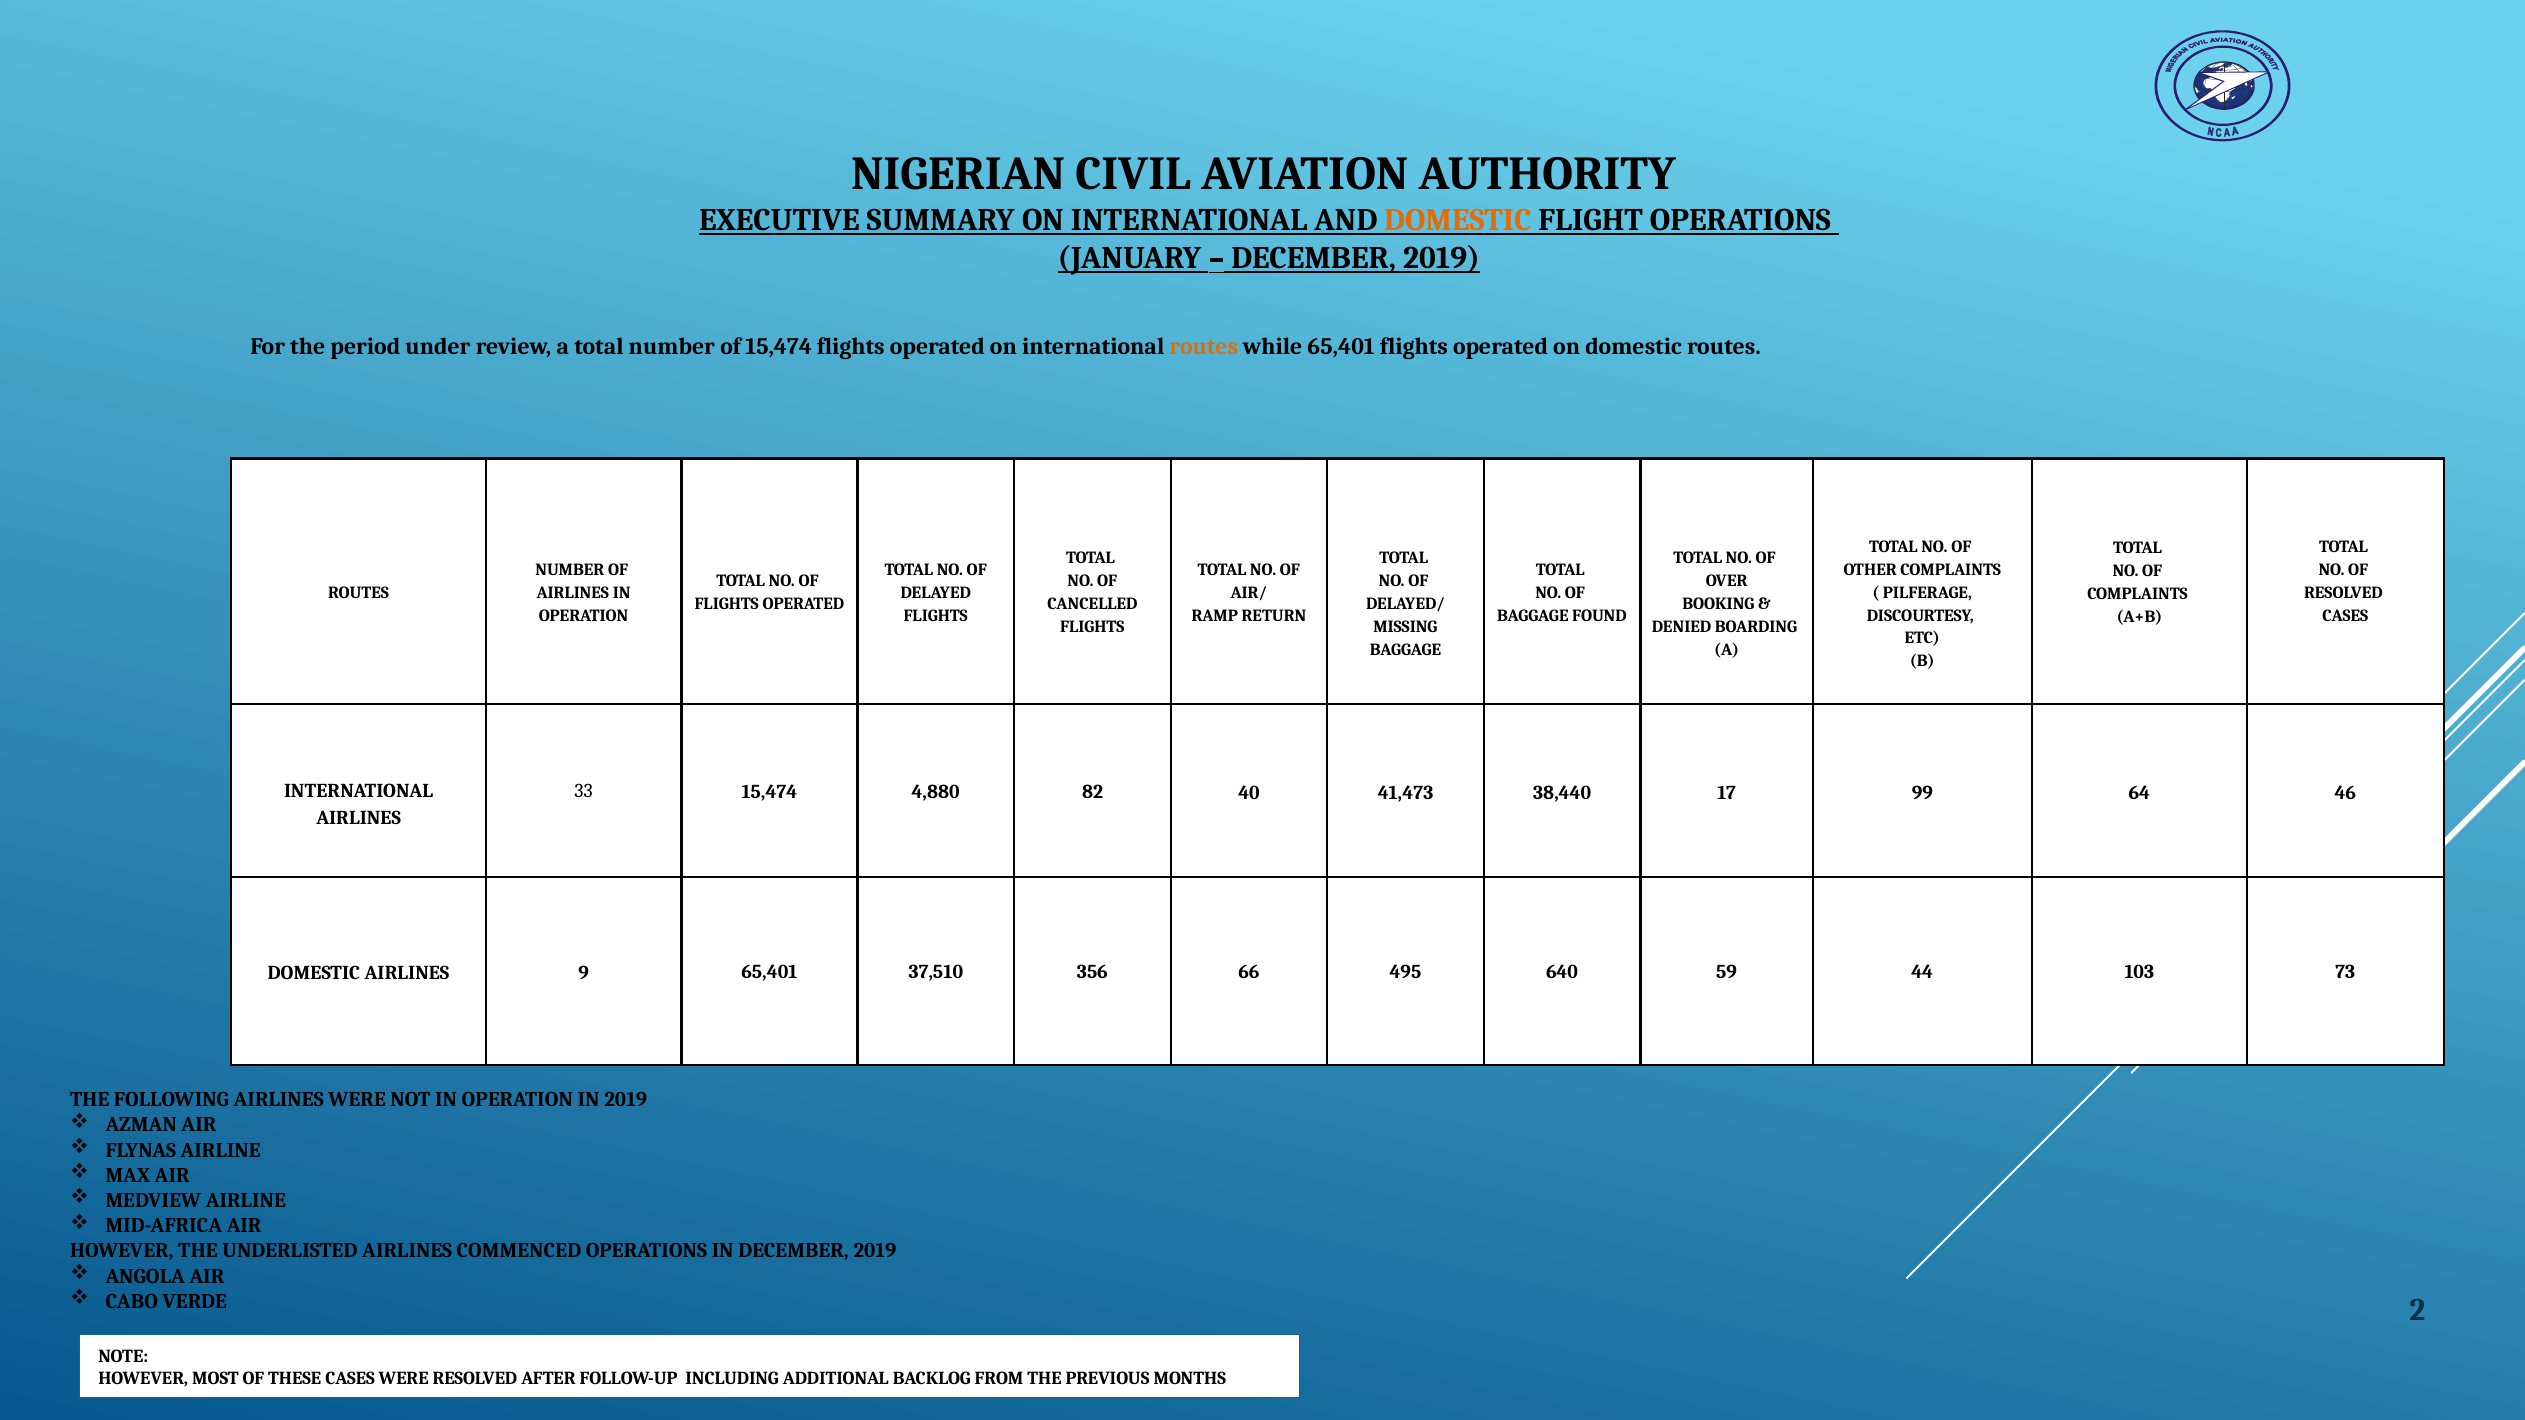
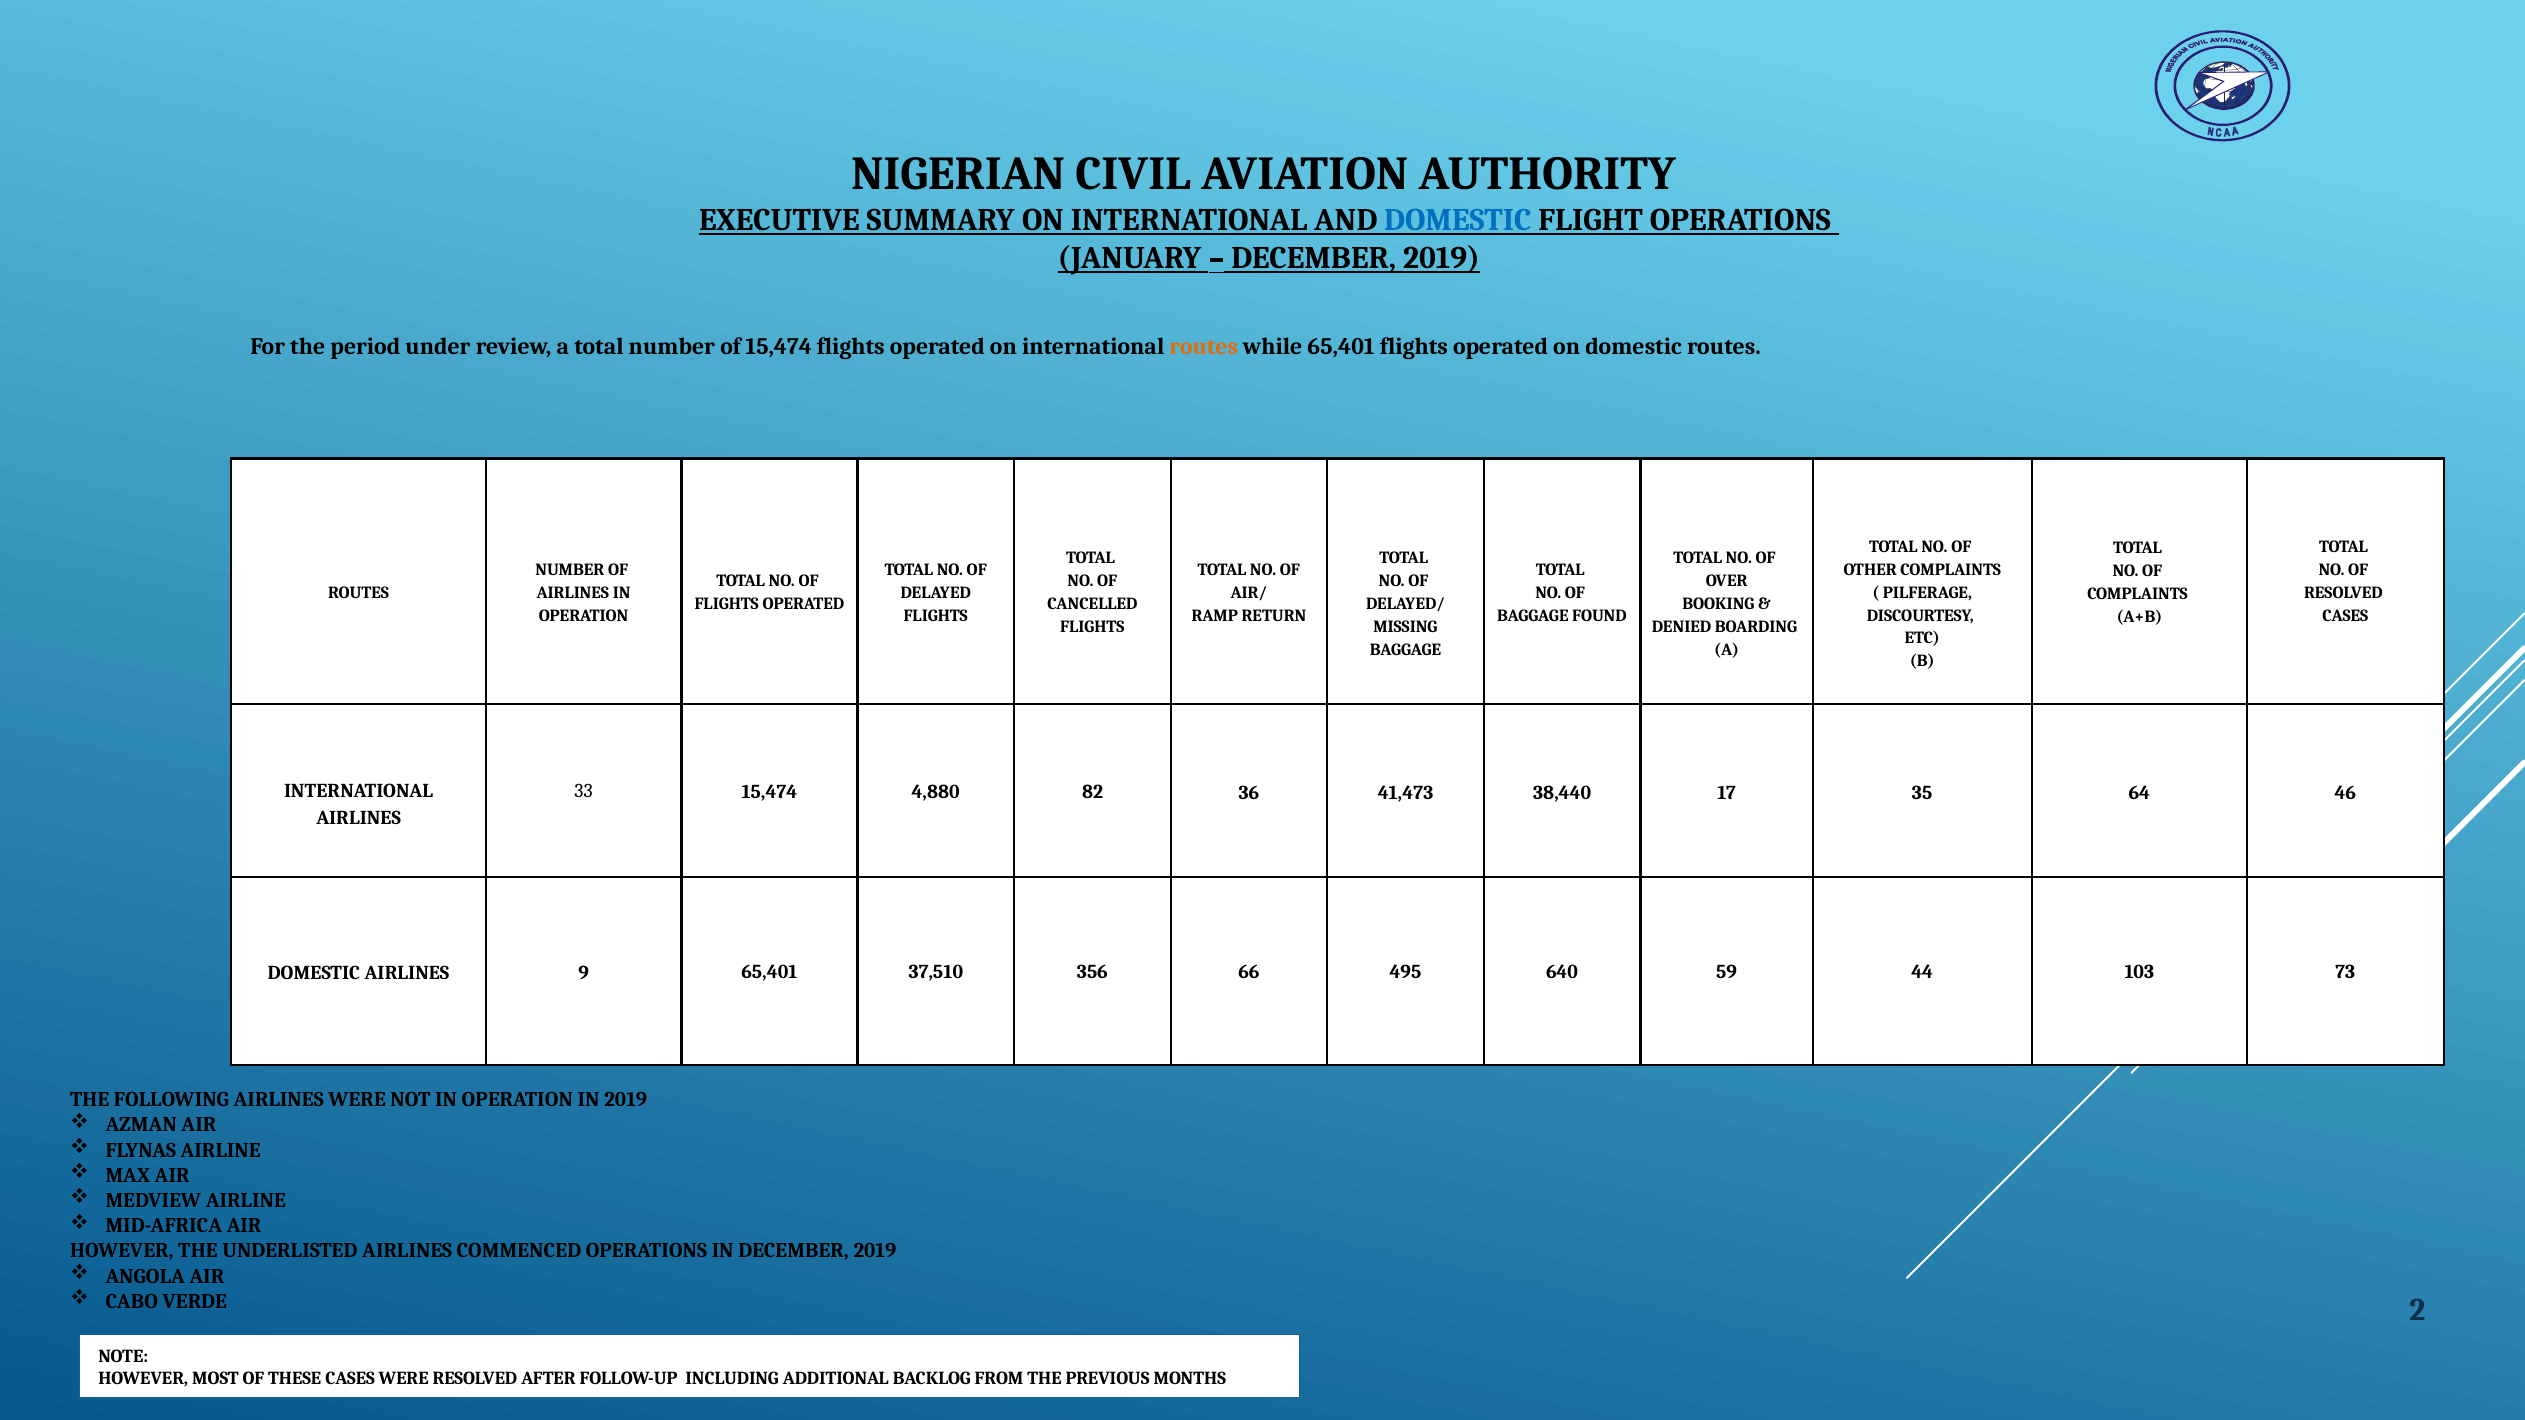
DOMESTIC colour: orange -> blue (1458, 220)
40: 40 -> 36 (1249, 793)
99: 99 -> 35 (1922, 793)
